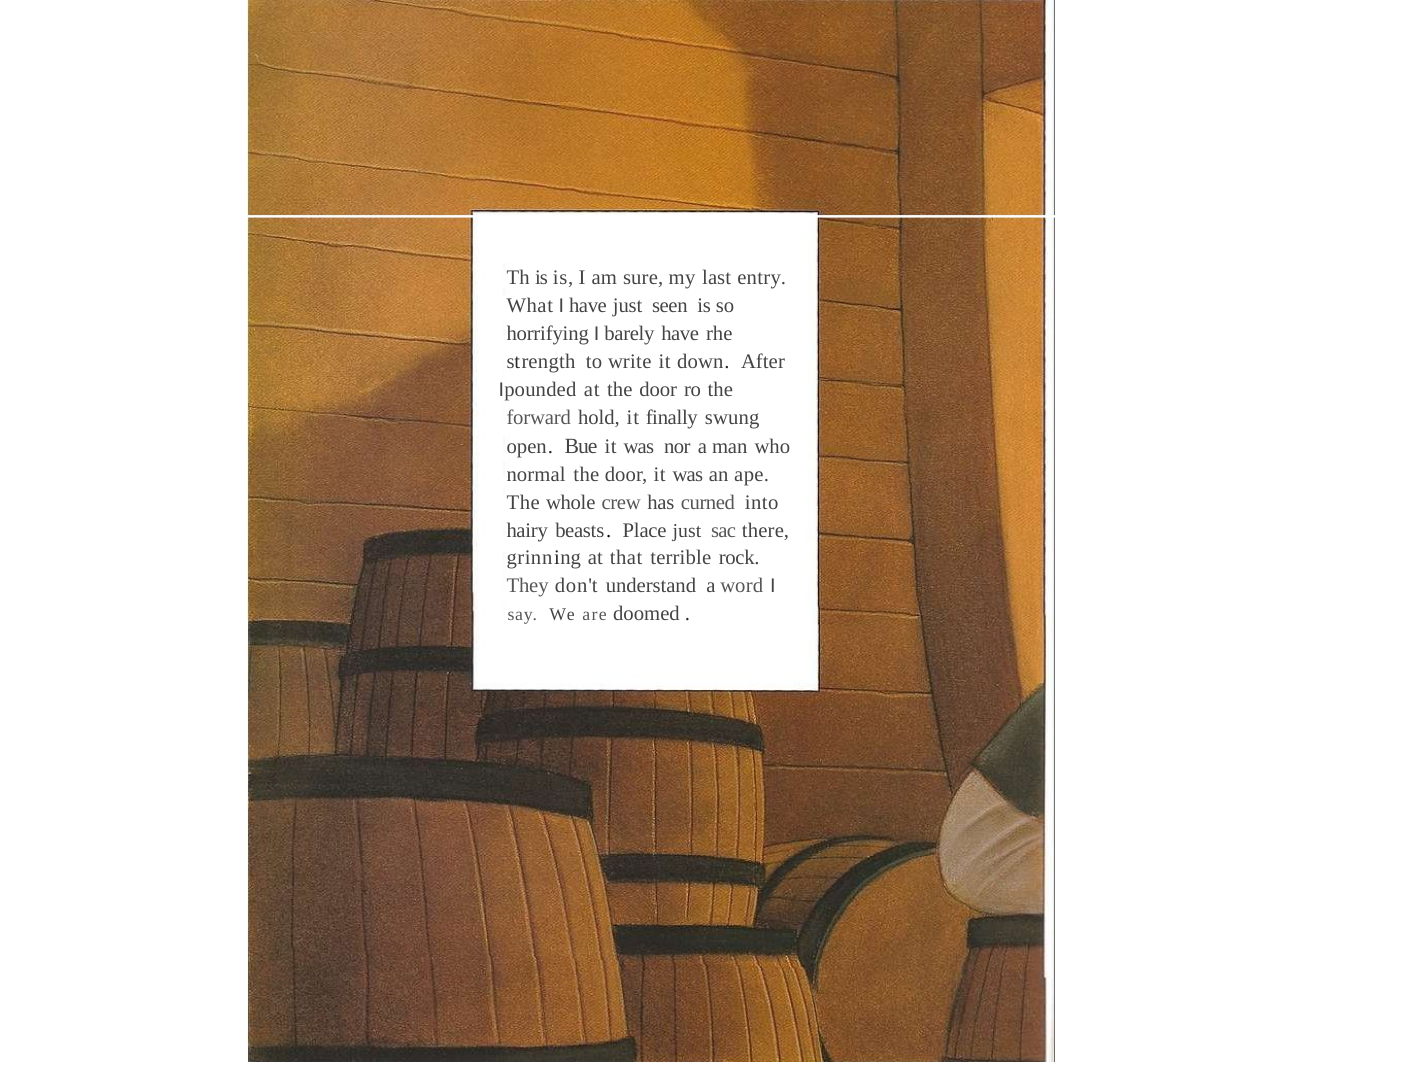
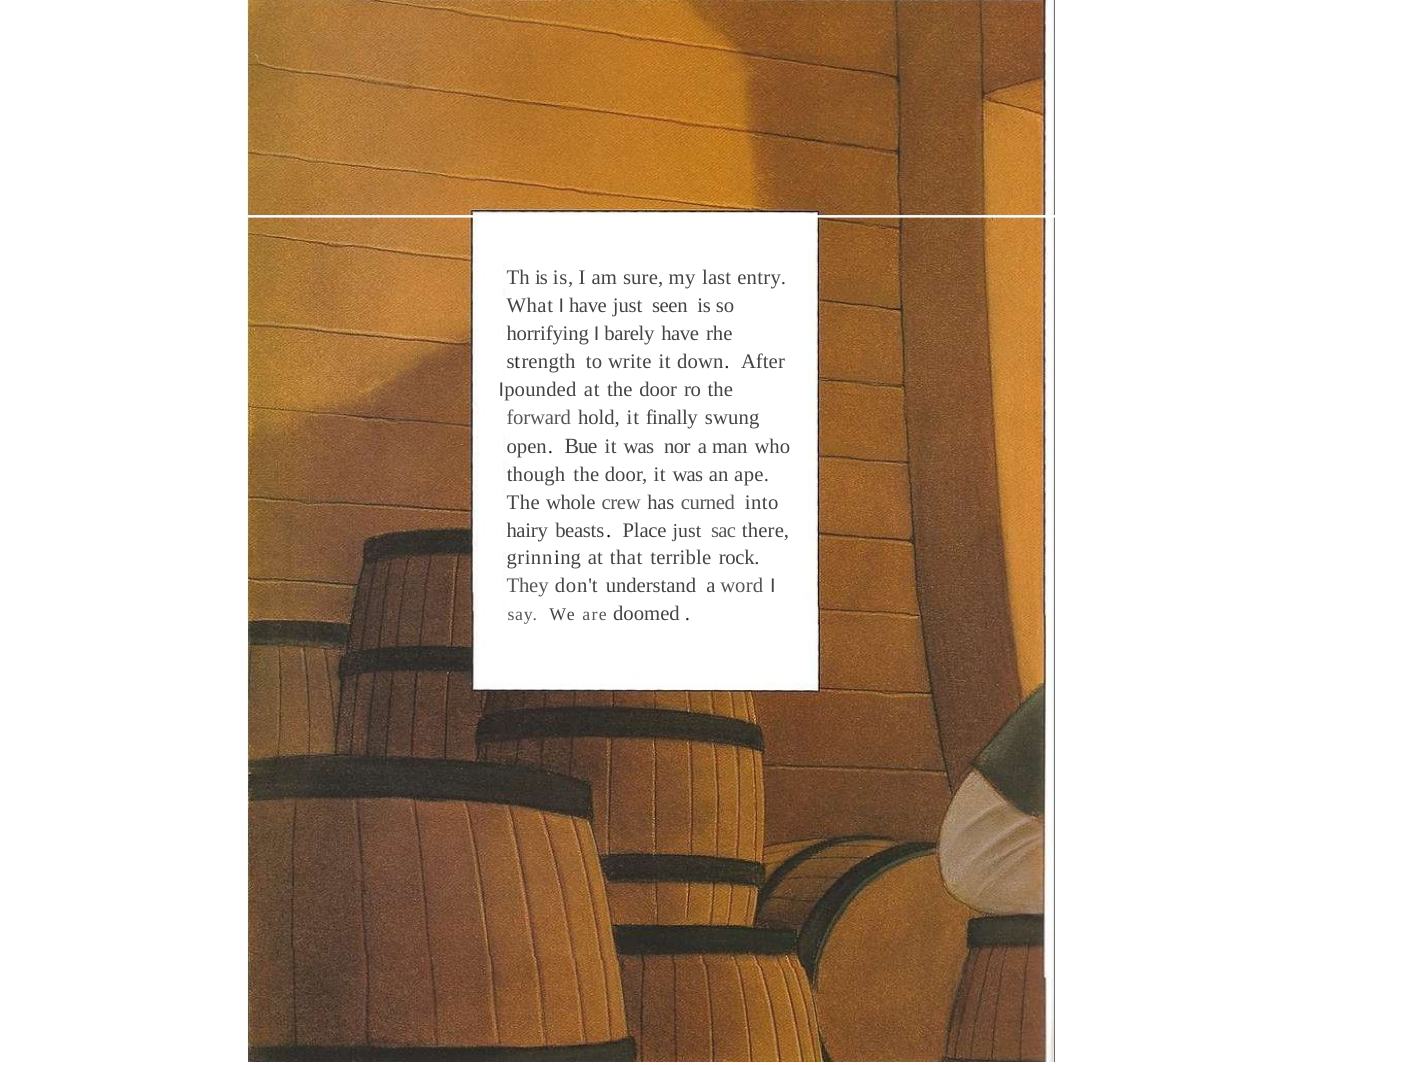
normal: normal -> though (536, 475)
